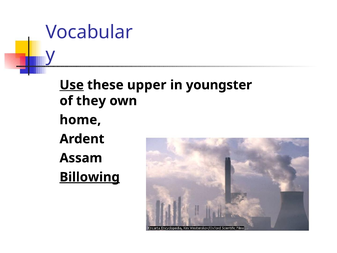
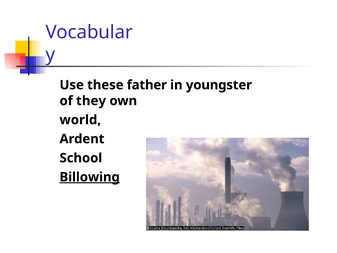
Use underline: present -> none (72, 85)
upper: upper -> father (147, 85)
home: home -> world (80, 120)
Assam: Assam -> School (81, 158)
